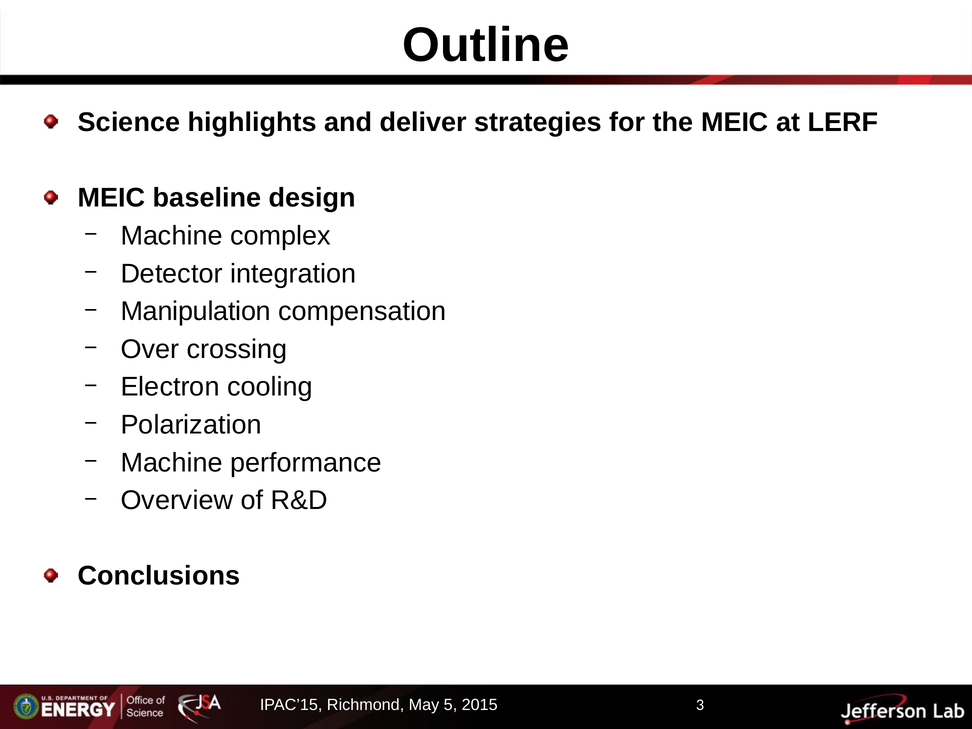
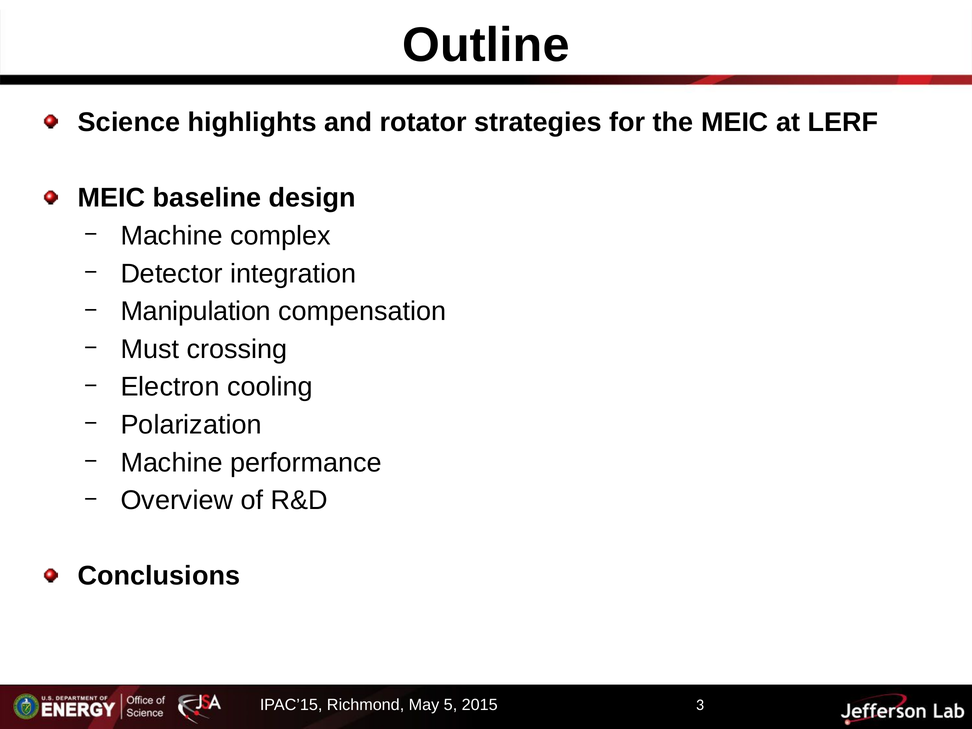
deliver: deliver -> rotator (423, 122)
Over: Over -> Must (150, 349)
